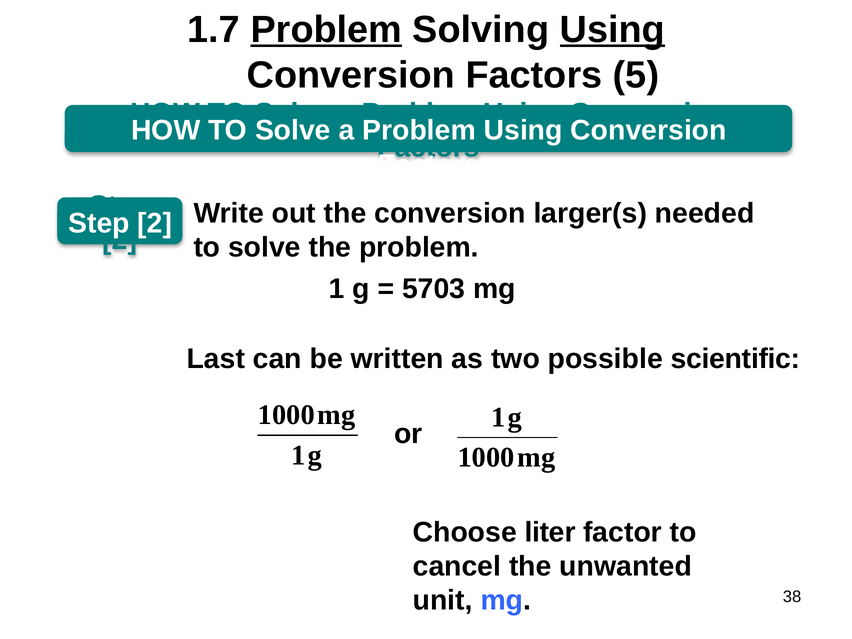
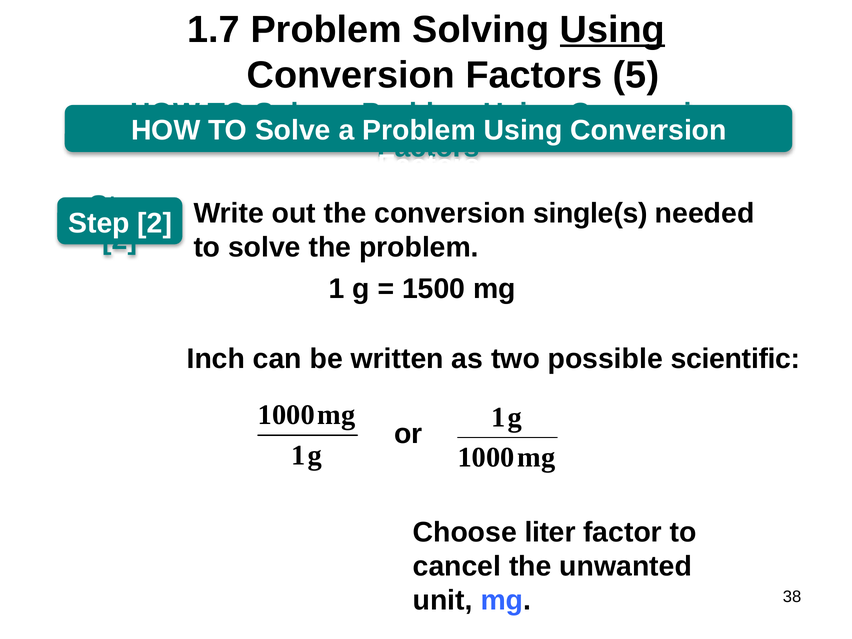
Problem underline: present -> none (326, 30)
larger(s: larger(s -> single(s (590, 214)
5703: 5703 -> 1500 (434, 289)
Last: Last -> Inch (216, 359)
